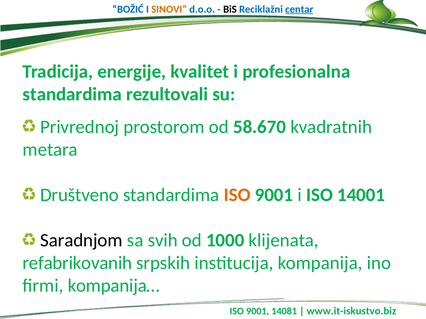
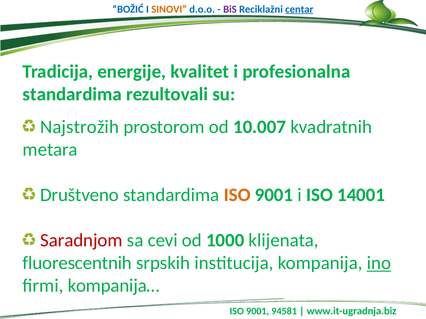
BiS colour: black -> purple (230, 9)
Privrednoj: Privrednoj -> Najstrožih (80, 127)
58.670: 58.670 -> 10.007 (260, 127)
Saradnjom colour: black -> red (81, 241)
svih: svih -> cevi (163, 241)
refabrikovanih: refabrikovanih -> fluorescentnih (77, 263)
ino underline: none -> present (379, 263)
14081: 14081 -> 94581 (284, 312)
www.it-iskustvo.biz: www.it-iskustvo.biz -> www.it-ugradnja.biz (352, 312)
